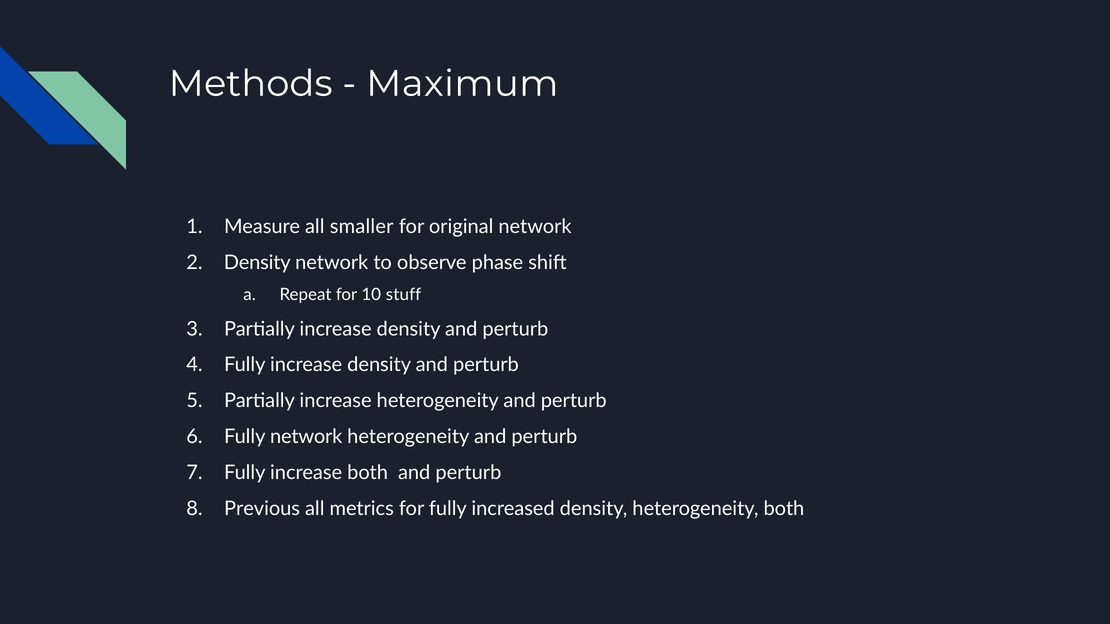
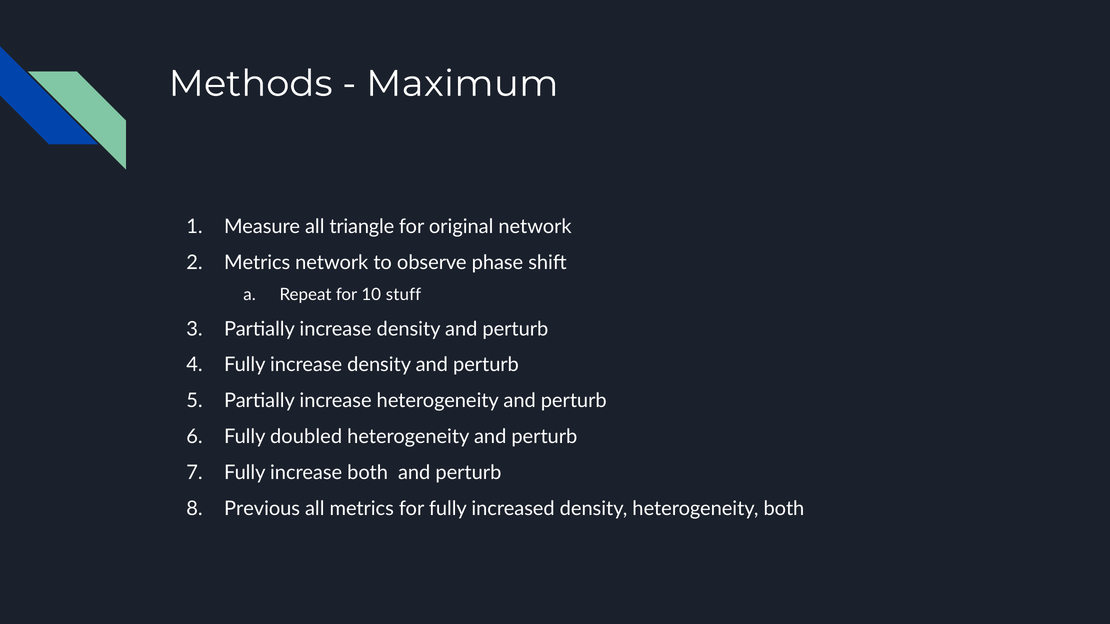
smaller: smaller -> triangle (362, 227)
Density: Density -> Metrics (257, 263)
Fully network: network -> doubled (306, 437)
